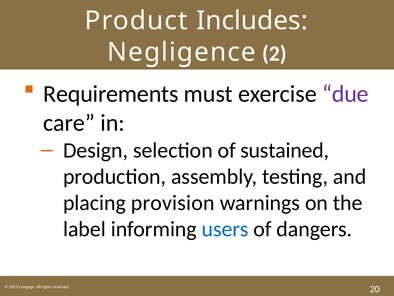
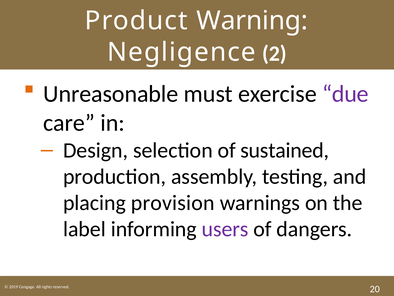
Includes: Includes -> Warning (252, 21)
Requirements: Requirements -> Unreasonable (111, 94)
users colour: blue -> purple (225, 229)
